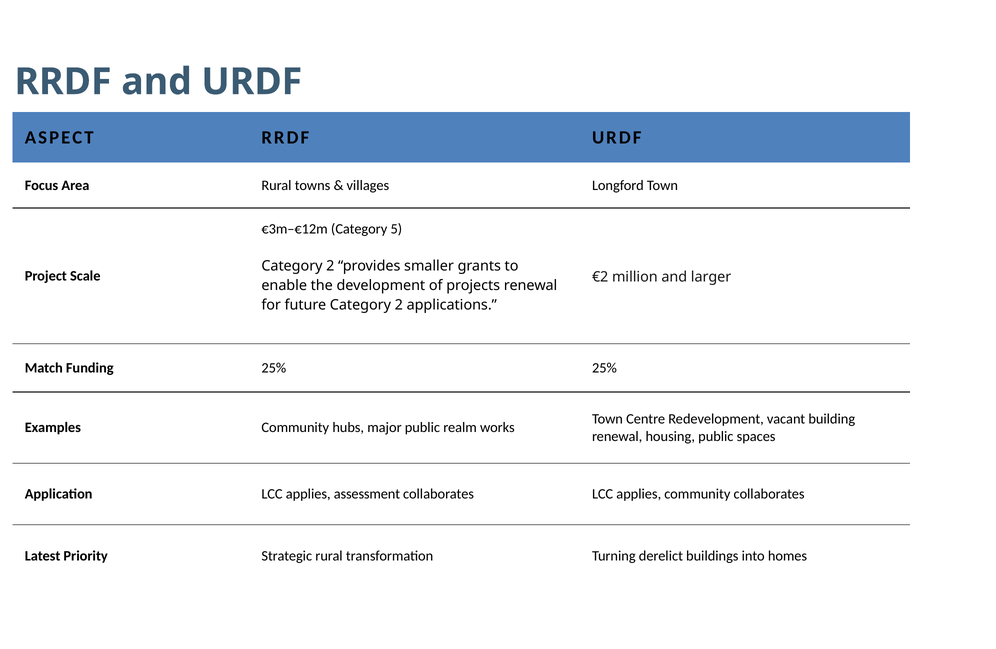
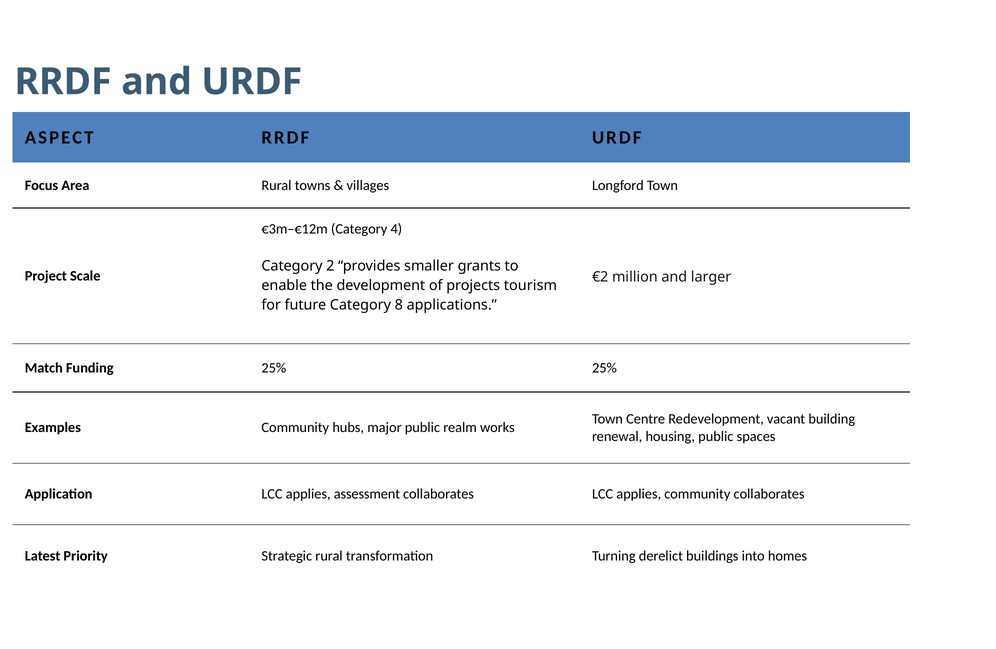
5: 5 -> 4 (396, 229)
projects renewal: renewal -> tourism (530, 285)
future Category 2: 2 -> 8 (399, 305)
